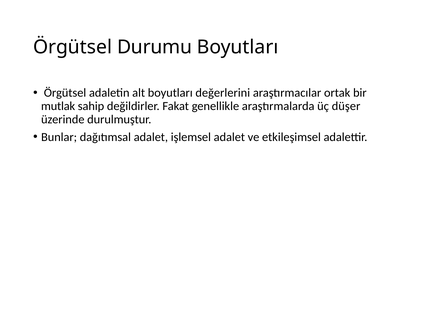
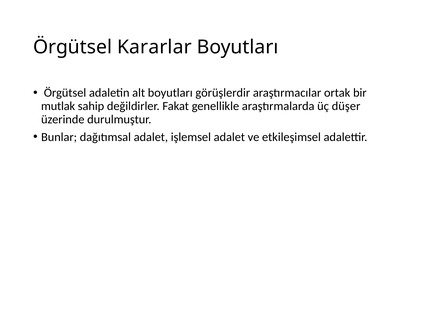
Durumu: Durumu -> Kararlar (154, 47)
değerlerini: değerlerini -> görüşlerdir (223, 93)
